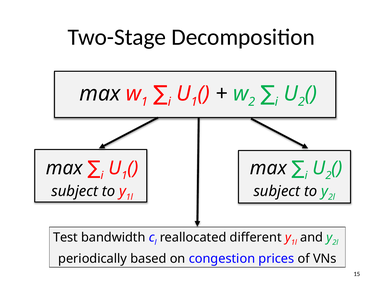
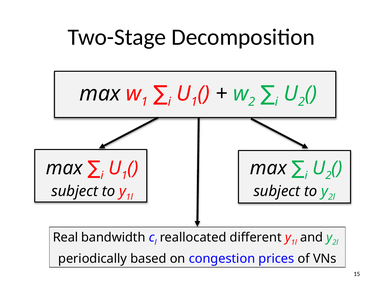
Test: Test -> Real (65, 238)
